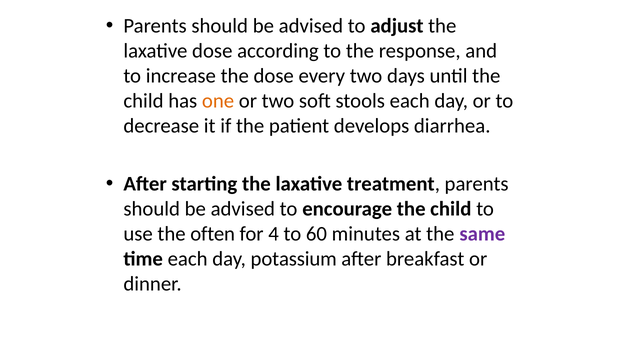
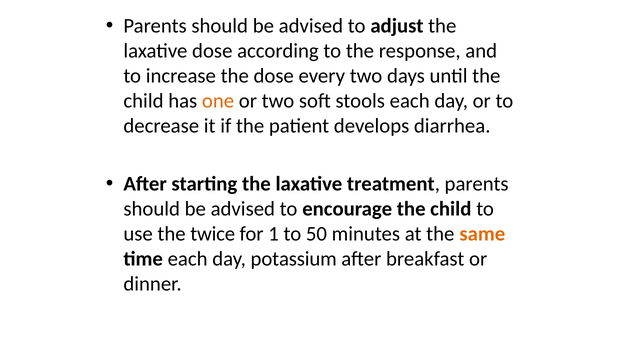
often: often -> twice (213, 234)
4: 4 -> 1 (274, 234)
60: 60 -> 50 (316, 234)
same colour: purple -> orange (482, 234)
